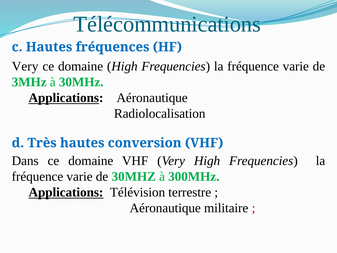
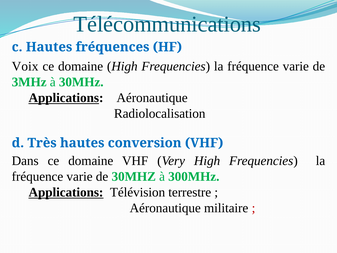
Very: Very -> Voix (25, 66)
